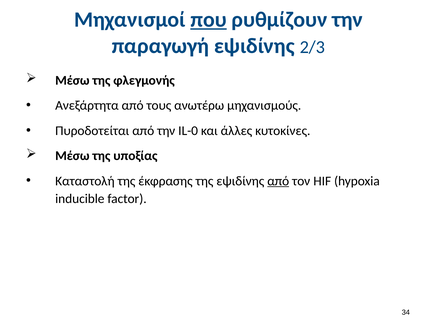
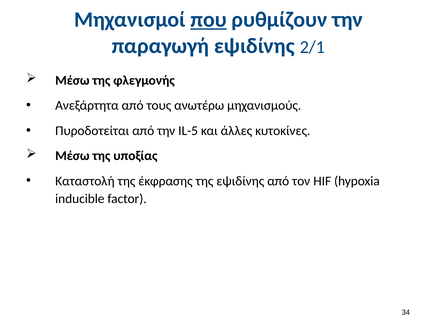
2/3: 2/3 -> 2/1 (312, 47)
IL-0: IL-0 -> IL-5 (188, 131)
από underline: present -> none (278, 181)
